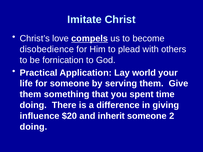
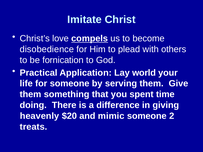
influence: influence -> heavenly (40, 116)
inherit: inherit -> mimic (111, 116)
doing: doing -> treats (34, 127)
